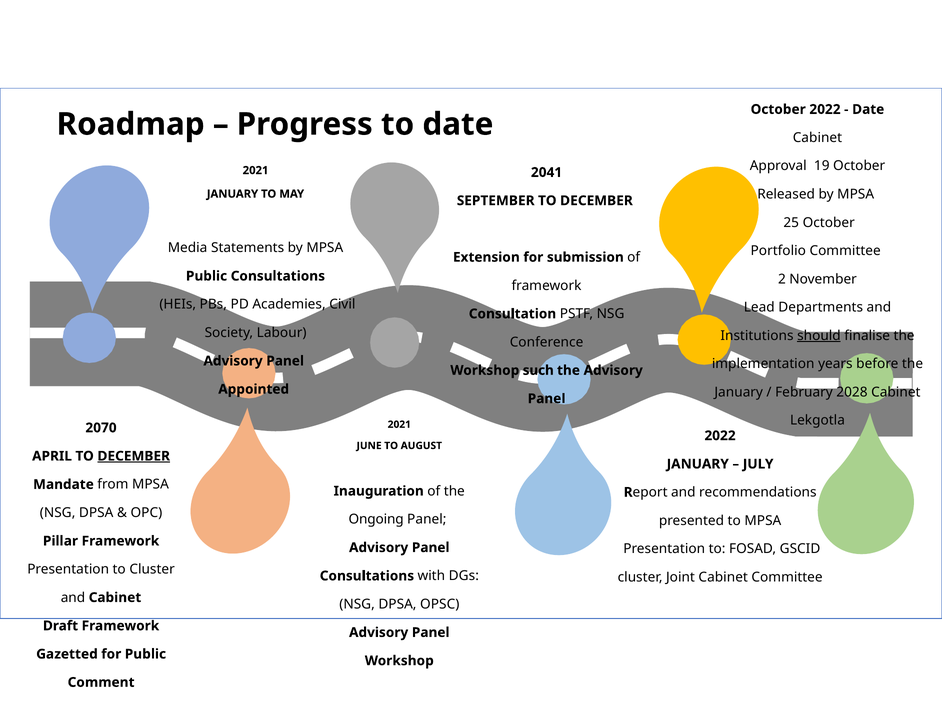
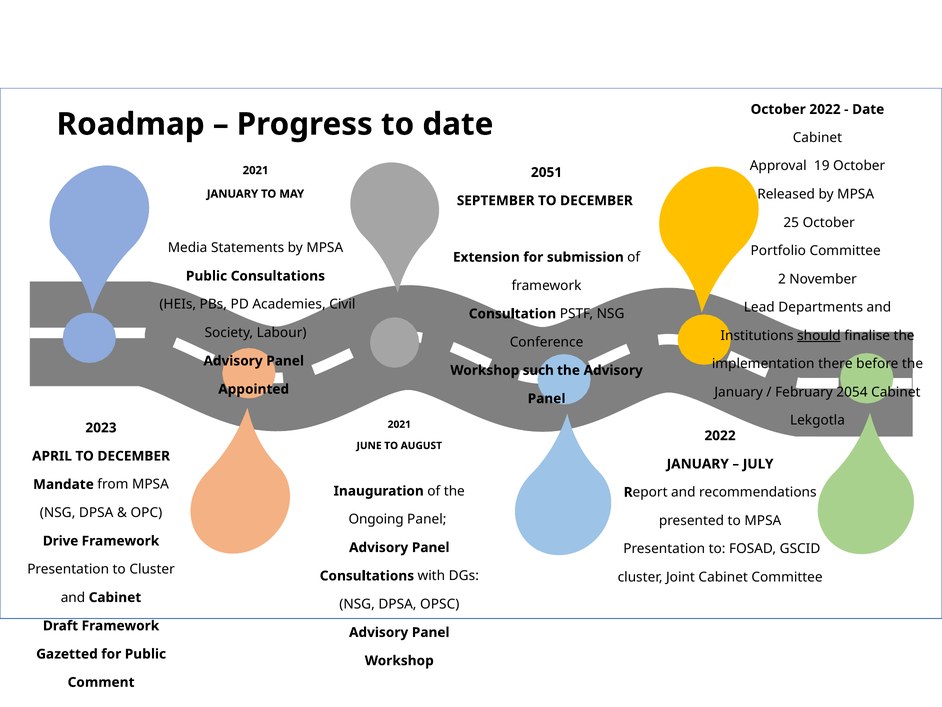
2041: 2041 -> 2051 (547, 172)
years: years -> there (835, 364)
2028: 2028 -> 2054 (852, 392)
2070: 2070 -> 2023 (101, 428)
DECEMBER underline: present -> none (134, 456)
Pillar: Pillar -> Drive (61, 541)
